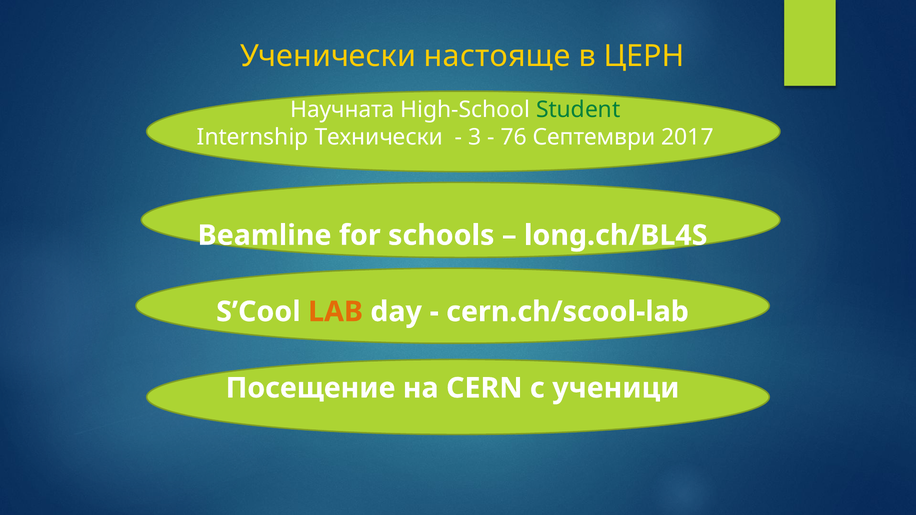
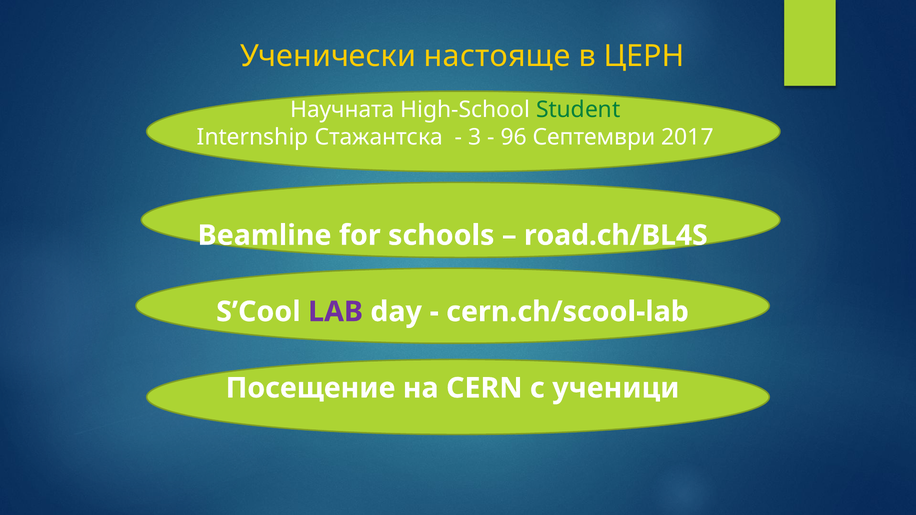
Технически: Технически -> Стажантска (379, 137)
76: 76 -> 96 (514, 137)
long.ch/BL4S: long.ch/BL4S -> road.ch/BL4S (616, 235)
LAB colour: orange -> purple (336, 312)
